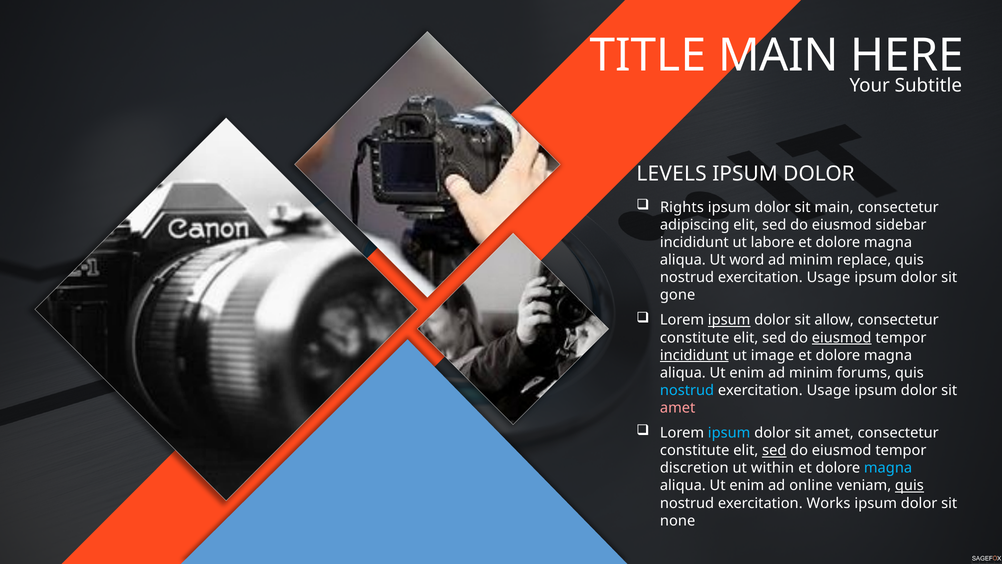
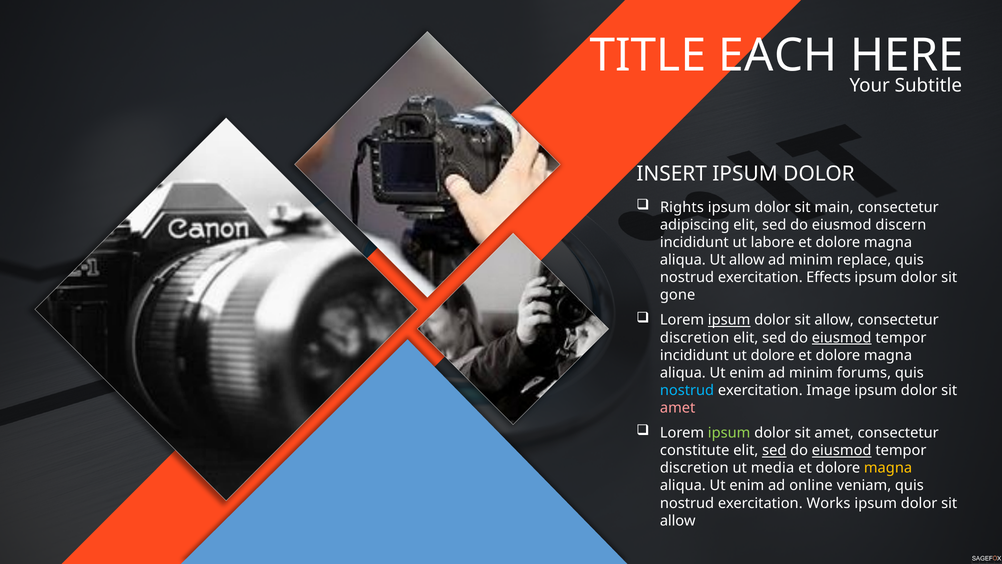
TITLE MAIN: MAIN -> EACH (778, 56)
LEVELS: LEVELS -> INSERT (672, 174)
sidebar: sidebar -> discern (901, 225)
Ut word: word -> allow (747, 260)
Usage: Usage -> Effects (829, 277)
constitute: constitute -> discretion (695, 337)
incididunt underline: present -> none (694, 355)
ut image: image -> dolore (773, 355)
Usage: Usage -> Image (829, 390)
ipsum colour: light blue -> light green (729, 433)
eiusmod underline: none -> present (842, 450)
within: within -> media (773, 468)
magna colour: light blue -> yellow (888, 468)
quis underline: present -> none (909, 485)
none: none -> allow (678, 520)
